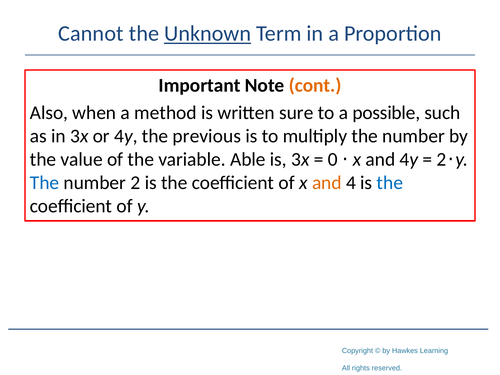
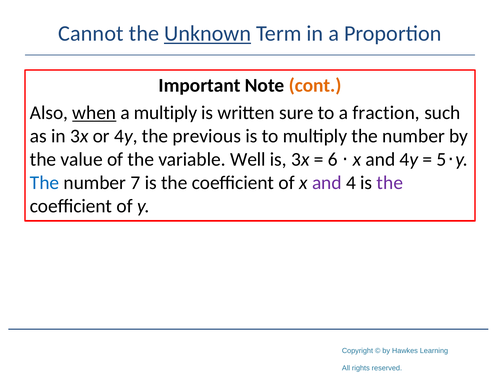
when underline: none -> present (94, 113)
a method: method -> multiply (166, 113)
possible: possible -> fraction (386, 113)
Able: Able -> Well (248, 159)
0: 0 -> 6 (333, 159)
2: 2 -> 5 (441, 159)
number 2: 2 -> 7 (135, 183)
and colour: orange -> purple (327, 183)
the colour: blue -> purple (390, 183)
